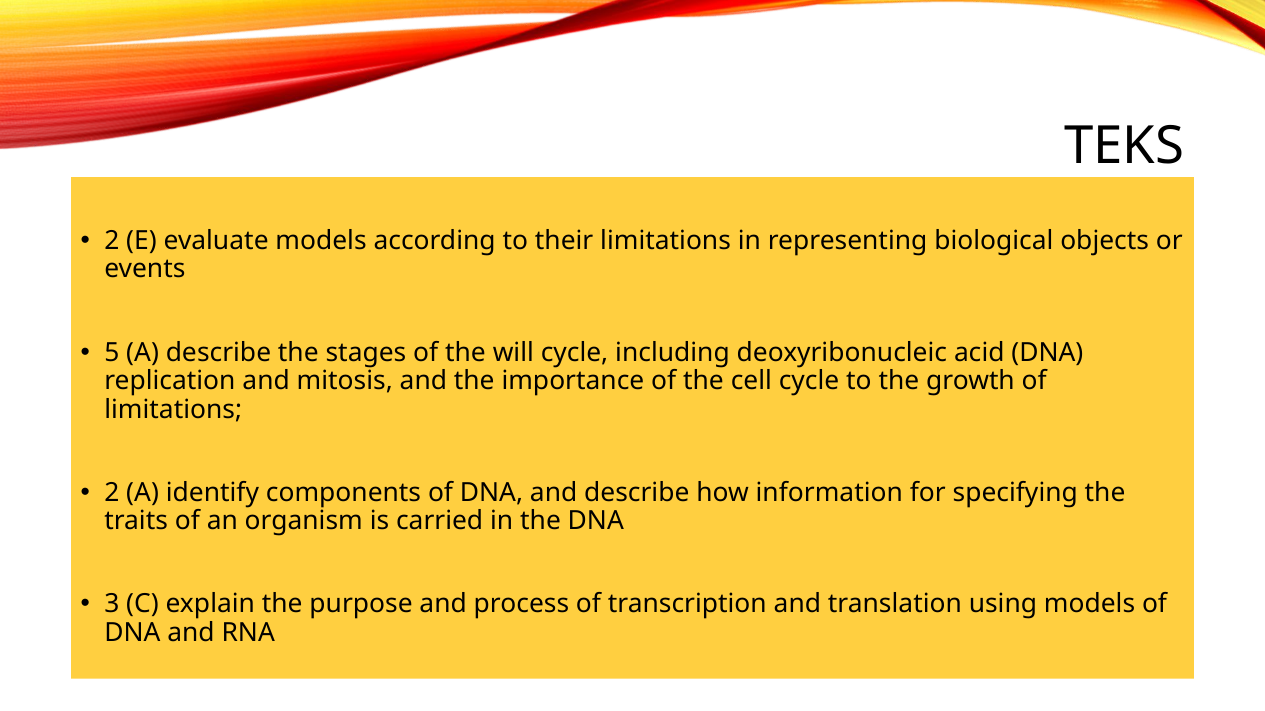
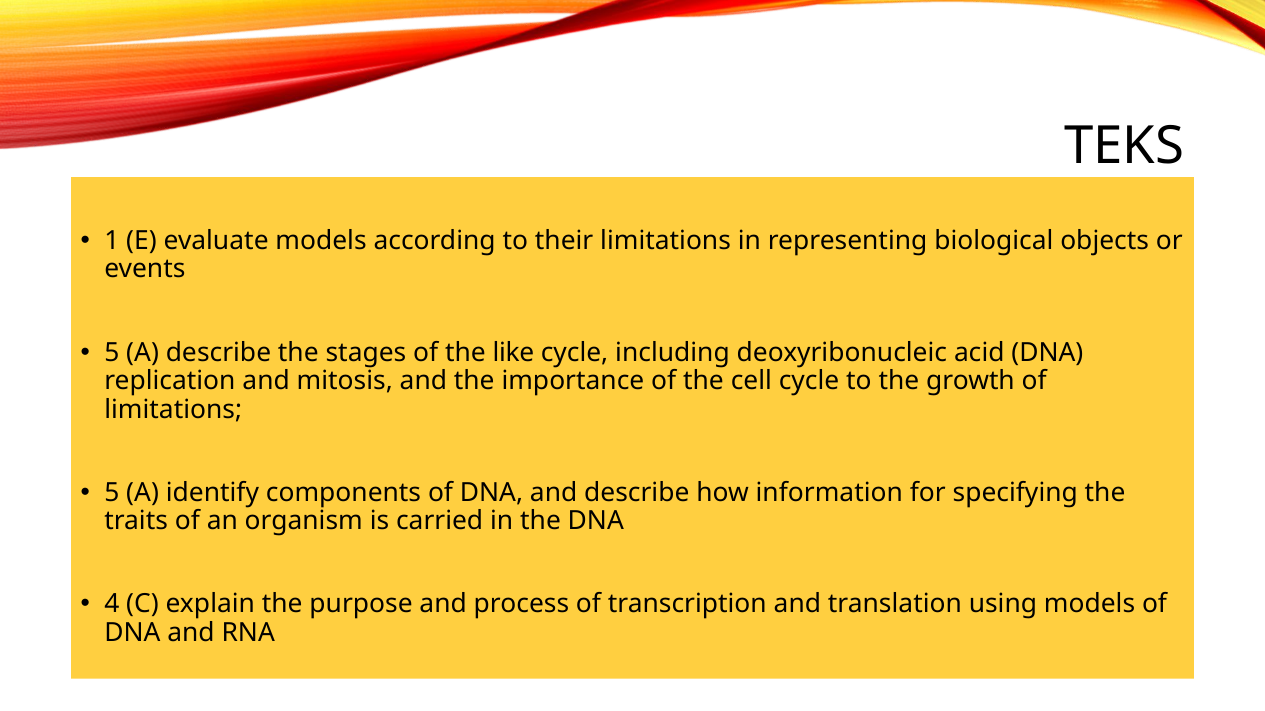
2: 2 -> 1 (112, 241)
will: will -> like (513, 353)
2: 2 -> 5 (112, 493)
3: 3 -> 4 (112, 605)
